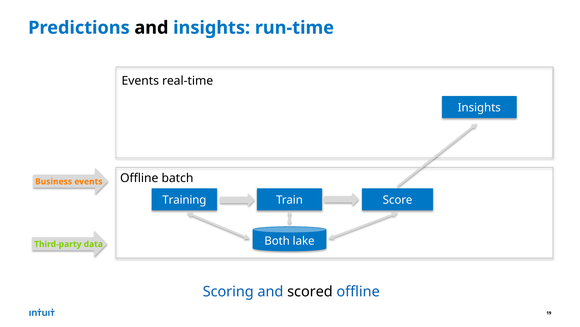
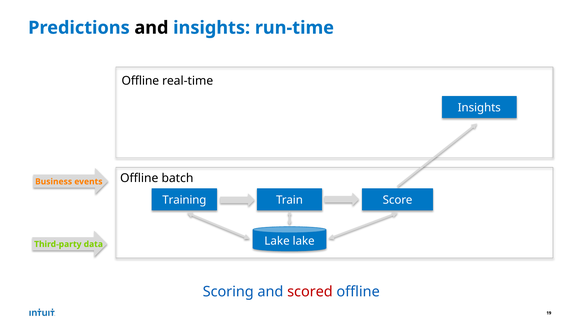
Events: Events -> Offline (140, 81)
Both: Both -> Lake (277, 241)
scored colour: black -> red (310, 291)
